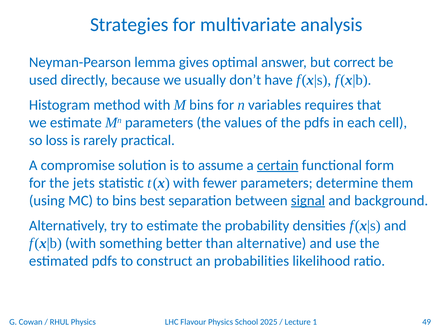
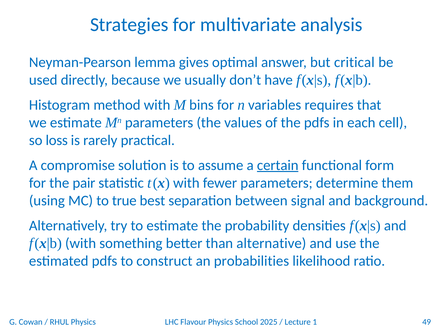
correct: correct -> critical (354, 62)
jets: jets -> pair (84, 183)
to bins: bins -> true (124, 200)
signal underline: present -> none (308, 200)
